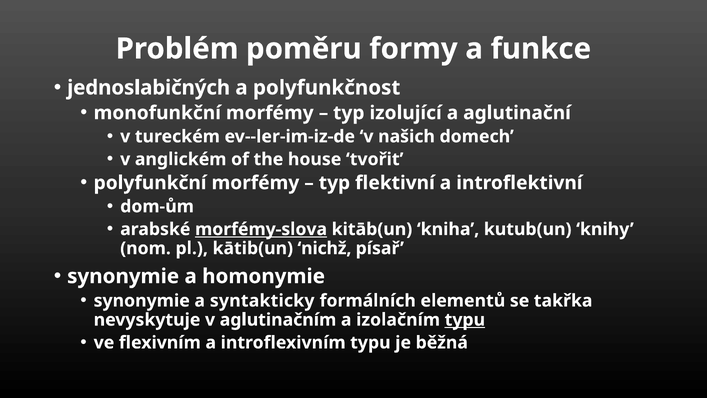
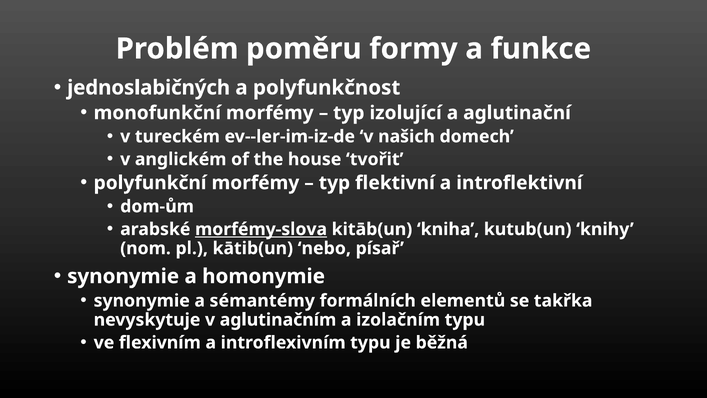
nichž: nichž -> nebo (324, 248)
syntakticky: syntakticky -> sémantémy (262, 301)
typu underline: present -> none (465, 320)
